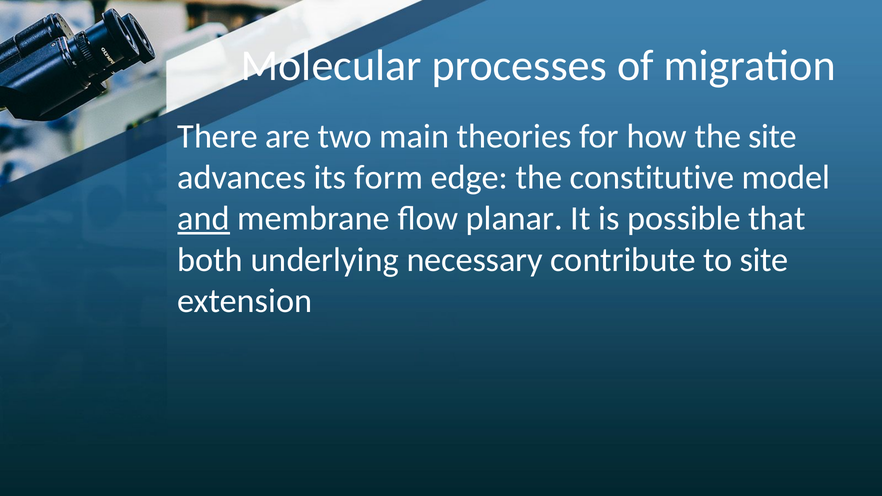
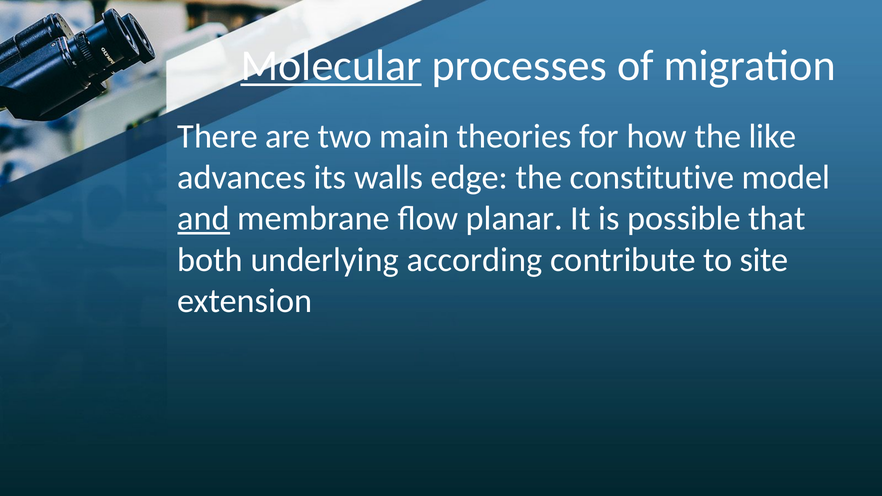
Molecular underline: none -> present (331, 66)
the site: site -> like (773, 136)
form: form -> walls (389, 177)
necessary: necessary -> according (475, 260)
